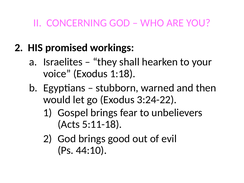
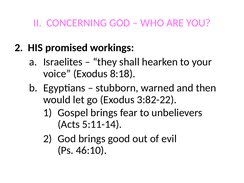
1:18: 1:18 -> 8:18 (123, 74)
3:24-22: 3:24-22 -> 3:82-22 (157, 100)
5:11-18: 5:11-18 -> 5:11-14 (102, 124)
44:10: 44:10 -> 46:10 (91, 150)
